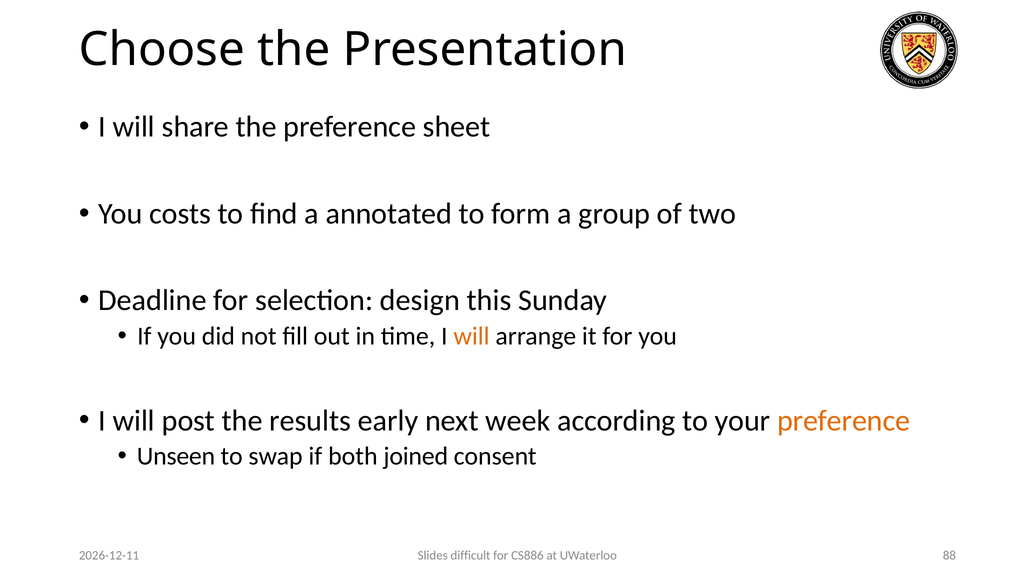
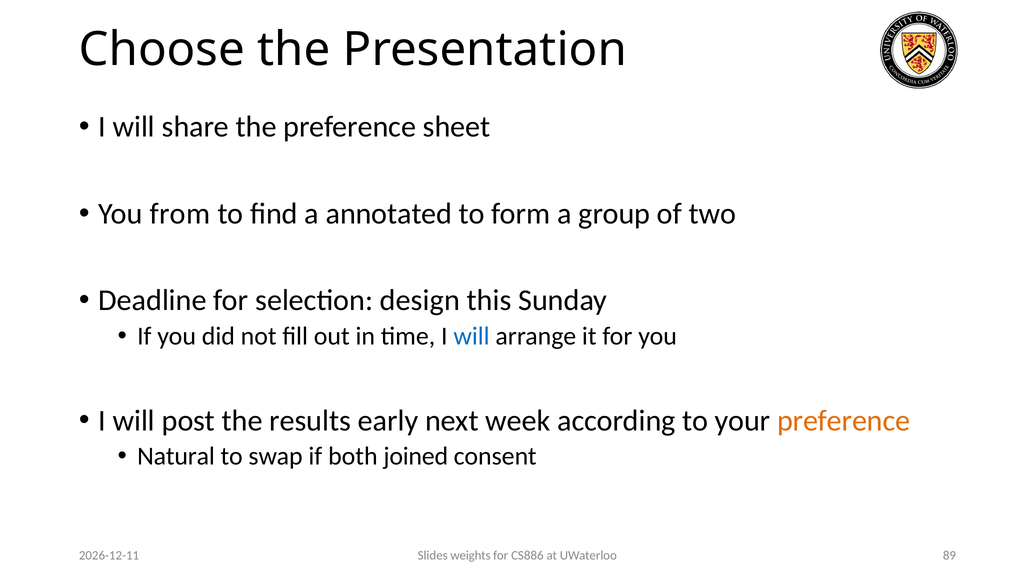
costs: costs -> from (180, 214)
will colour: orange -> blue (472, 336)
Unseen: Unseen -> Natural (176, 456)
difficult: difficult -> weights (471, 556)
88: 88 -> 89 (950, 556)
